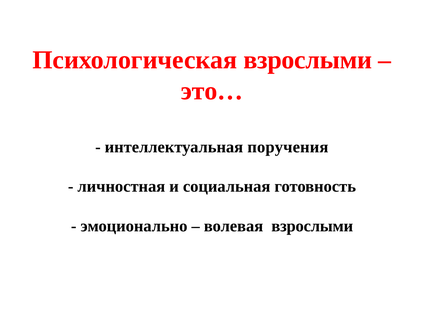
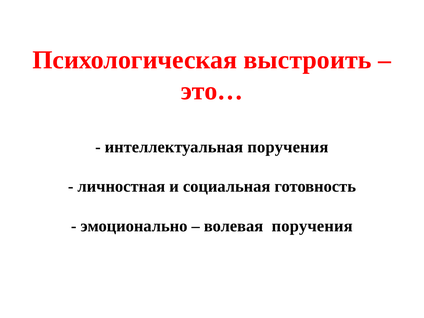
Психологическая взрослыми: взрослыми -> выстроить (308, 60)
волевая взрослыми: взрослыми -> поручения (312, 226)
